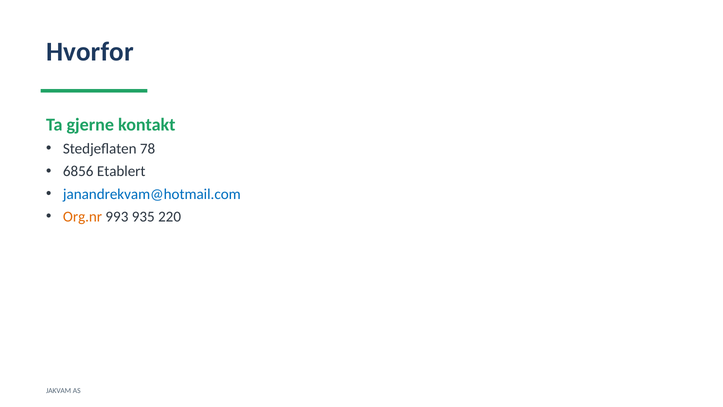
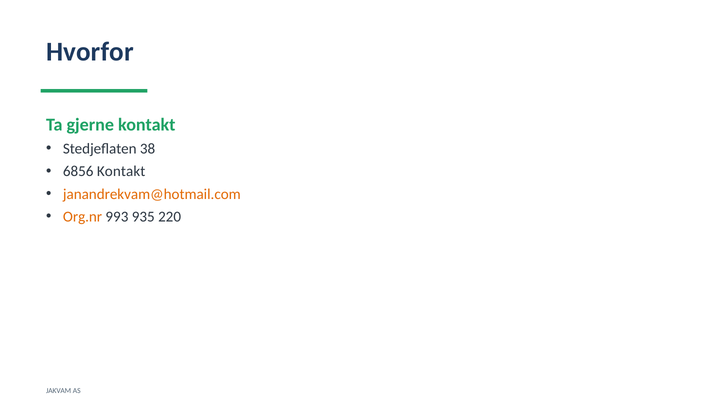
78: 78 -> 38 (148, 149)
6856 Etablert: Etablert -> Kontakt (121, 171)
janandrekvam@hotmail.com colour: blue -> orange (152, 194)
